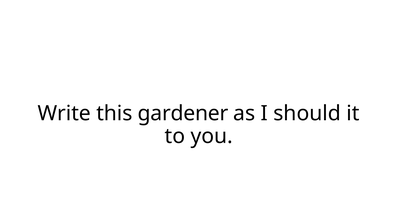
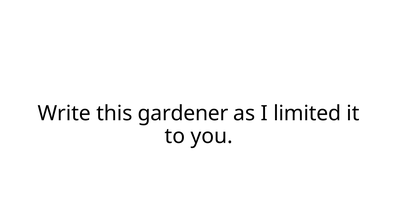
should: should -> limited (307, 113)
